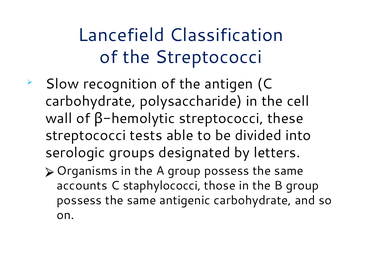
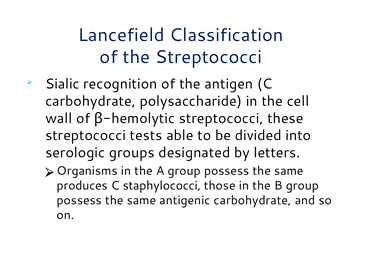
Slow: Slow -> Sialic (62, 84)
accounts: accounts -> produces (82, 185)
